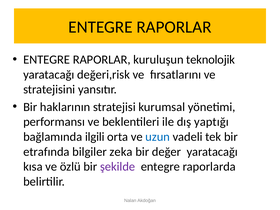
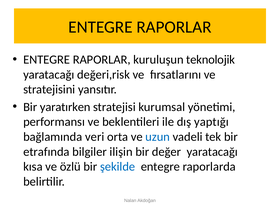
haklarının: haklarının -> yaratırken (65, 107)
ilgili: ilgili -> veri (95, 137)
zeka: zeka -> ilişin (121, 152)
şekilde colour: purple -> blue (118, 167)
